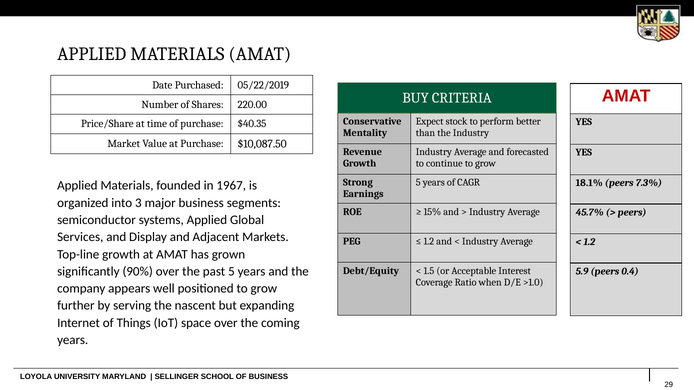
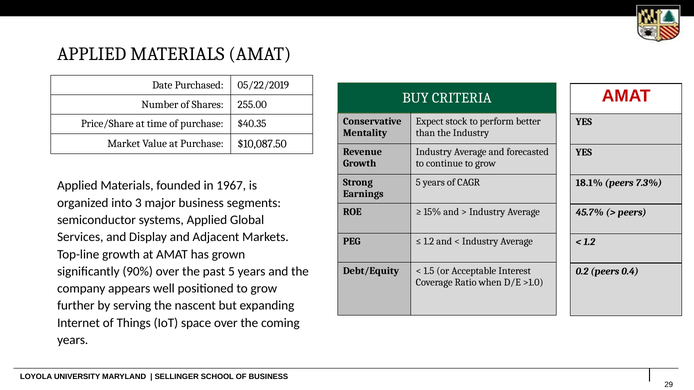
220.00: 220.00 -> 255.00 (252, 105)
5.9: 5.9 -> 0.2 (582, 272)
